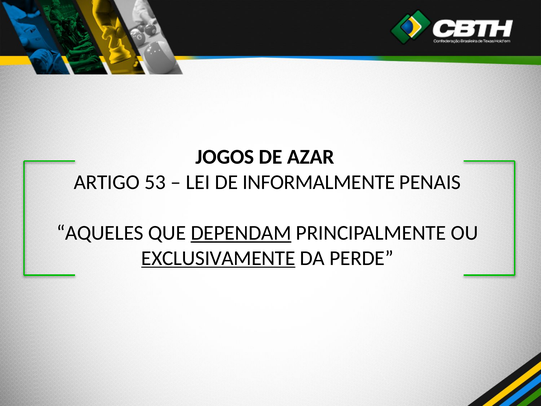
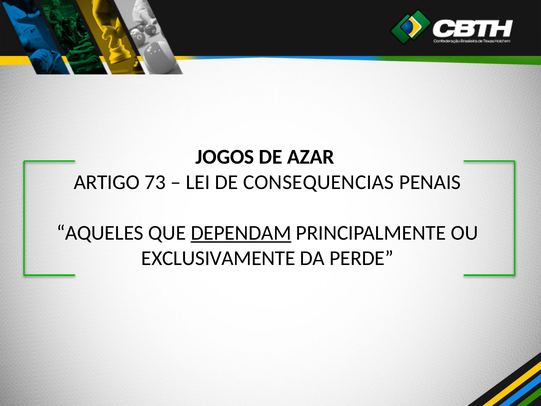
53: 53 -> 73 (155, 182)
INFORMALMENTE: INFORMALMENTE -> CONSEQUENCIAS (318, 182)
EXCLUSIVAMENTE underline: present -> none (218, 258)
